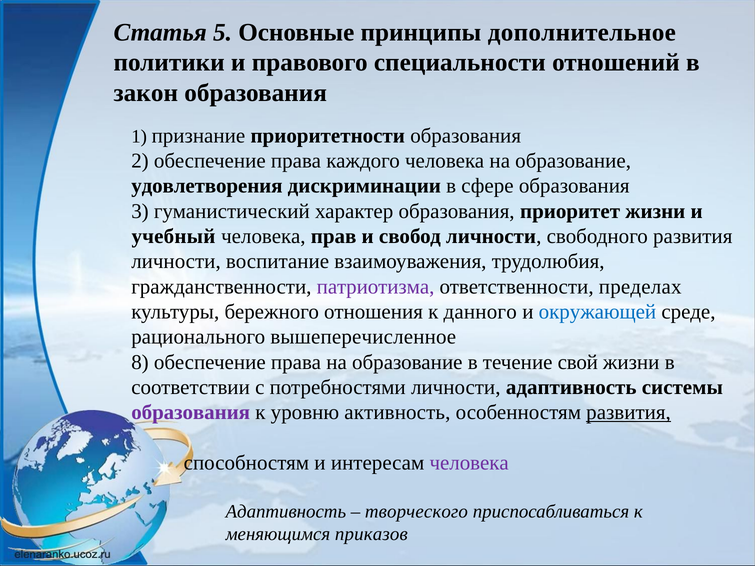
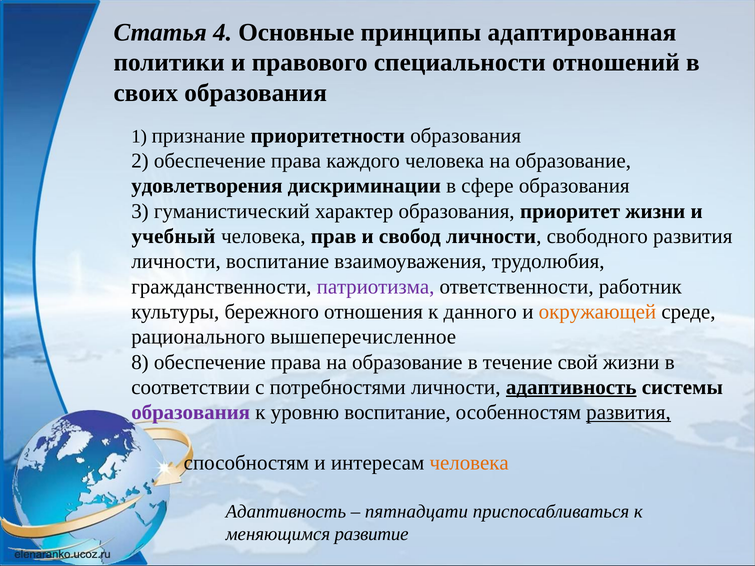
5: 5 -> 4 (223, 32)
дополнительное: дополнительное -> адаптированная (582, 32)
закон: закон -> своих (146, 93)
пределах: пределах -> работник (640, 287)
окружающей colour: blue -> orange (597, 312)
адаптивность underline: none -> present (571, 387)
уровню активность: активность -> воспитание (398, 413)
человека colour: purple -> orange (469, 463)
творческого: творческого -> пятнадцати (416, 512)
приказов: приказов -> развитие (372, 534)
